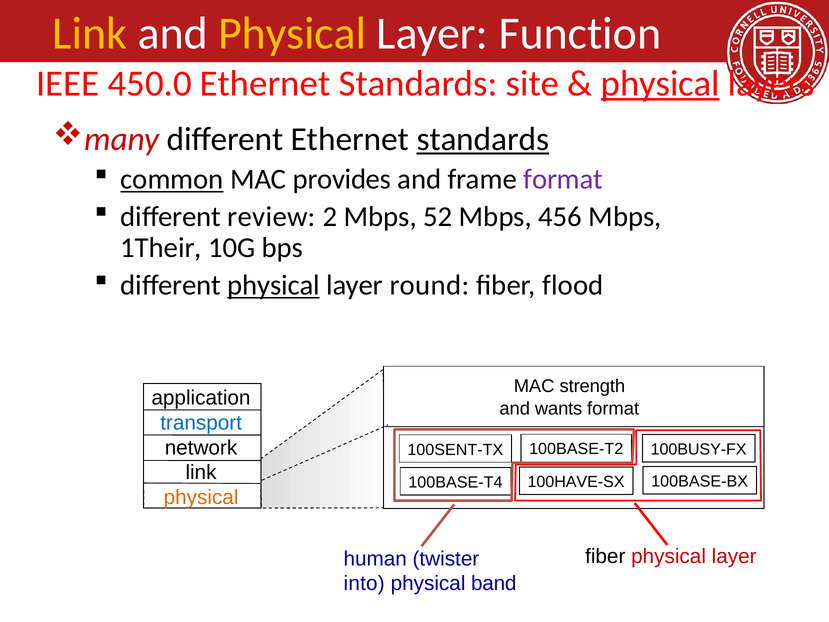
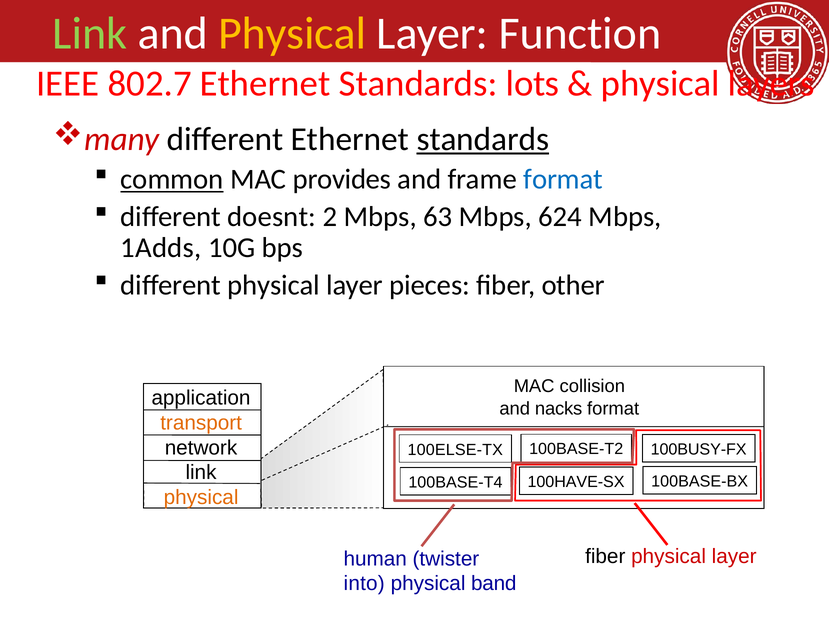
Link colour: yellow -> light green (90, 34)
450.0: 450.0 -> 802.7 (150, 83)
site: site -> lots (533, 83)
physical underline: present -> none (660, 83)
format colour: purple -> blue (563, 179)
review: review -> doesnt (272, 217)
52: 52 -> 63 (438, 217)
456: 456 -> 624 (560, 217)
1Their: 1Their -> 1Adds (161, 248)
physical underline: present -> none (274, 285)
round: round -> pieces (430, 285)
flood: flood -> other (573, 285)
strength: strength -> collision (592, 386)
wants: wants -> nacks (559, 408)
transport colour: blue -> orange (201, 423)
100SENT-TX: 100SENT-TX -> 100ELSE-TX (455, 450)
